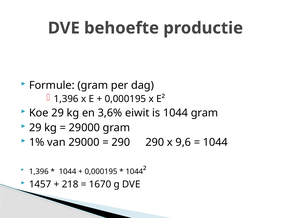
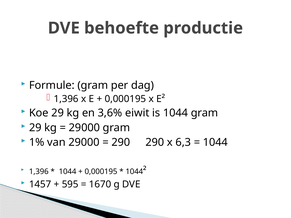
9,6: 9,6 -> 6,3 (183, 143)
218: 218 -> 595 (70, 184)
